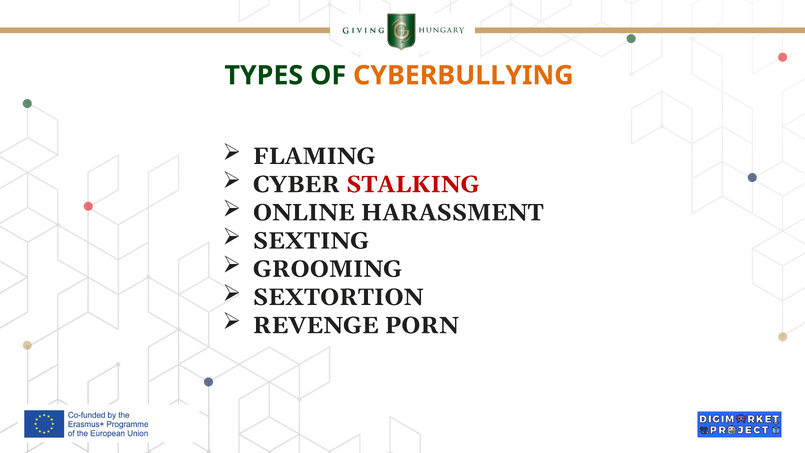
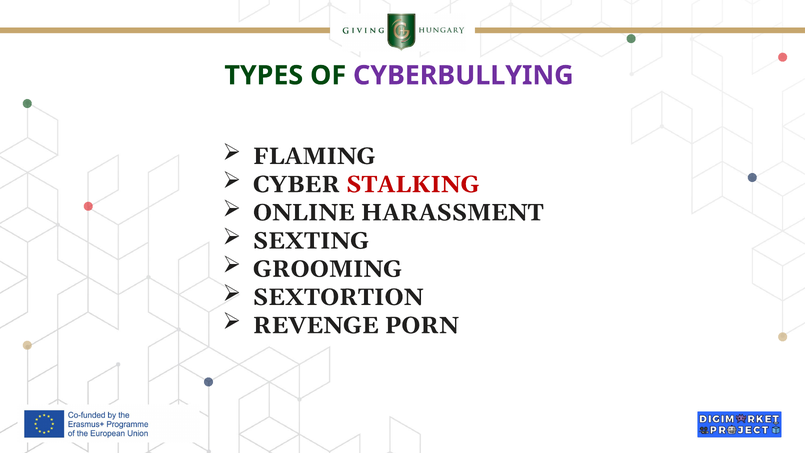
CYBERBULLYING colour: orange -> purple (463, 75)
